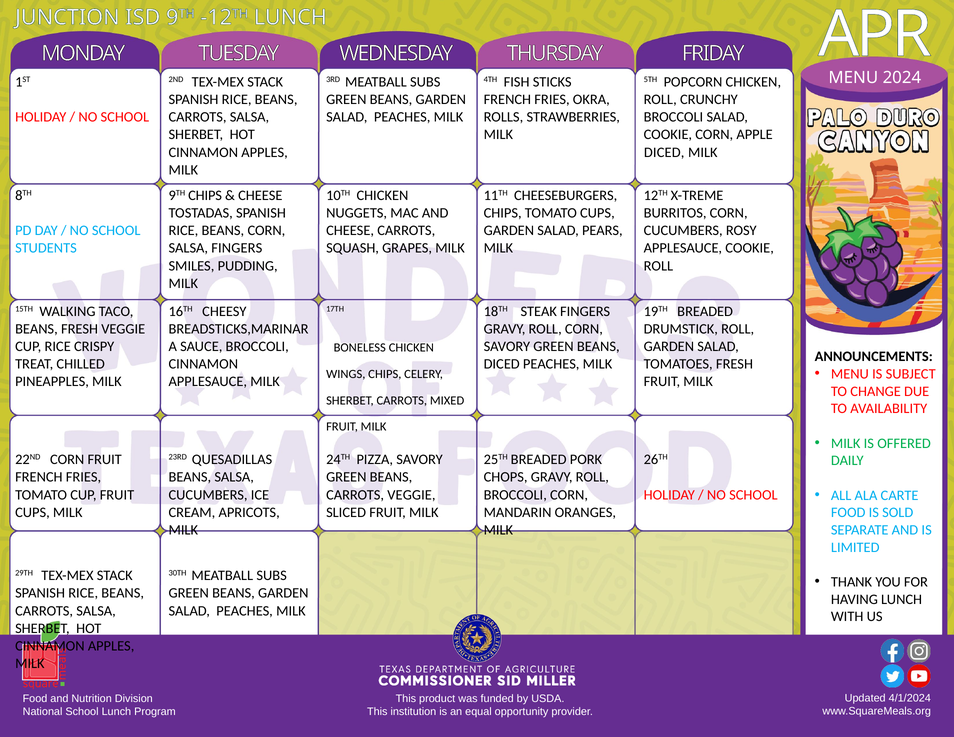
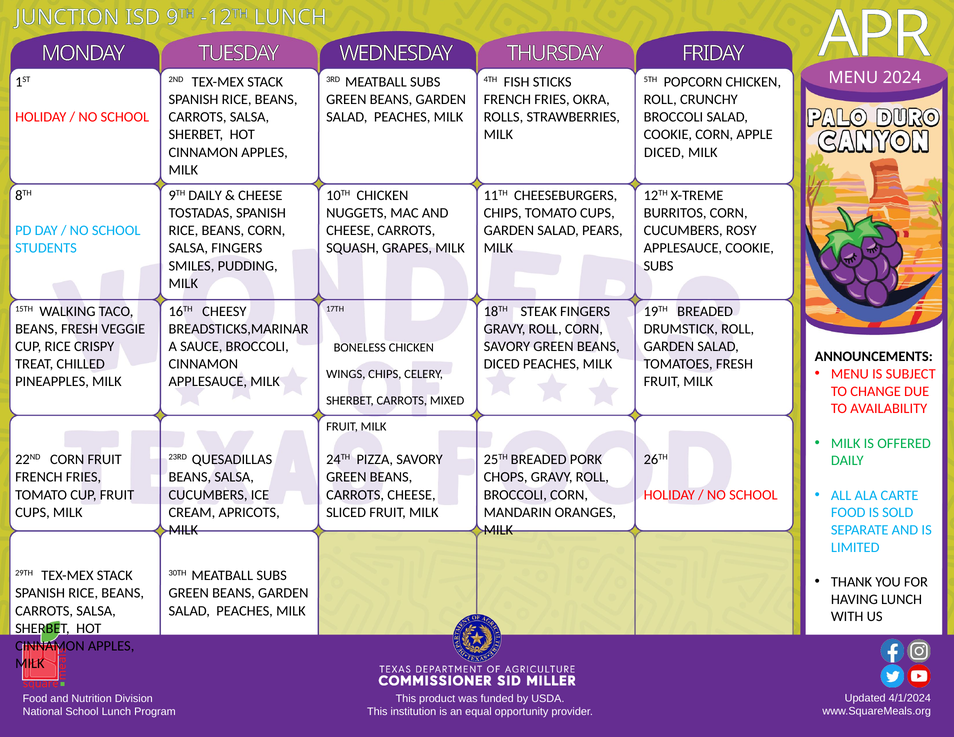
9TH CHIPS: CHIPS -> DAILY (205, 195)
ROLL: ROLL -> SUBS (658, 266)
CARROTS VEGGIE: VEGGIE -> CHEESE (411, 495)
